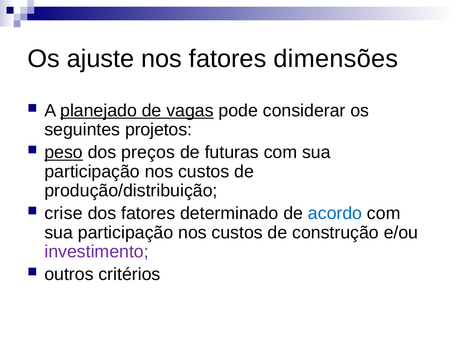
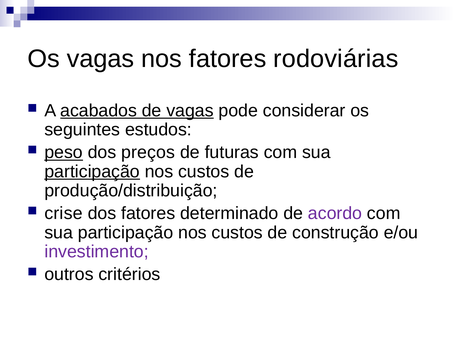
Os ajuste: ajuste -> vagas (100, 59)
dimensões: dimensões -> rodoviárias (336, 59)
planejado: planejado -> acabados (99, 111)
projetos: projetos -> estudos (159, 130)
participação underline: none -> present (92, 172)
acordo colour: blue -> purple (335, 213)
